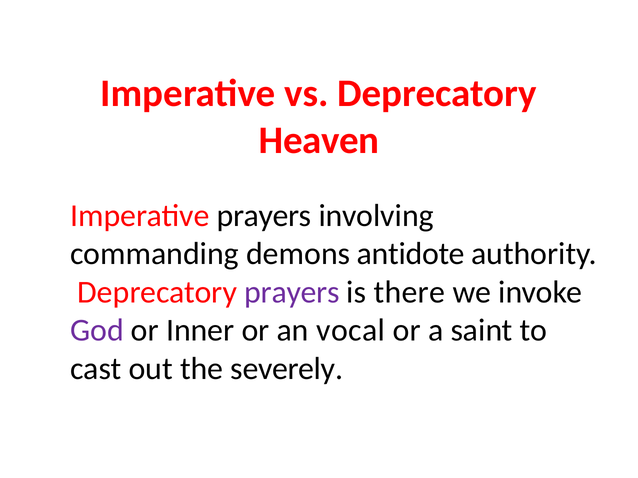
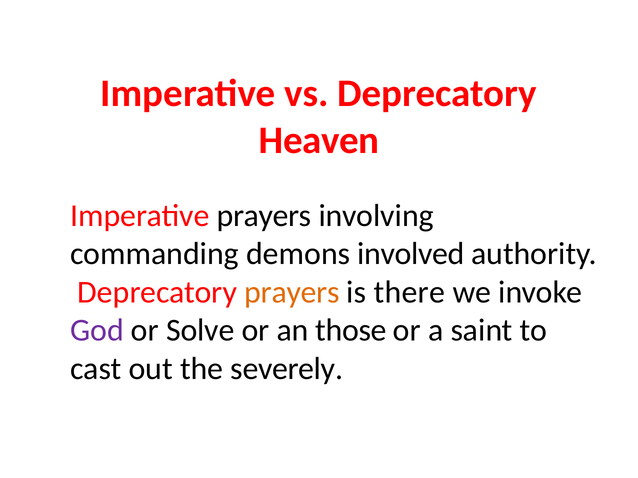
antidote: antidote -> involved (411, 254)
prayers colour: purple -> orange (292, 293)
Inner: Inner -> Solve (200, 331)
vocal: vocal -> those (351, 331)
